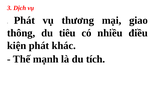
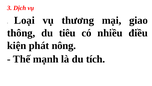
Phát: Phát -> Loại (24, 20)
khác: khác -> nông (64, 45)
